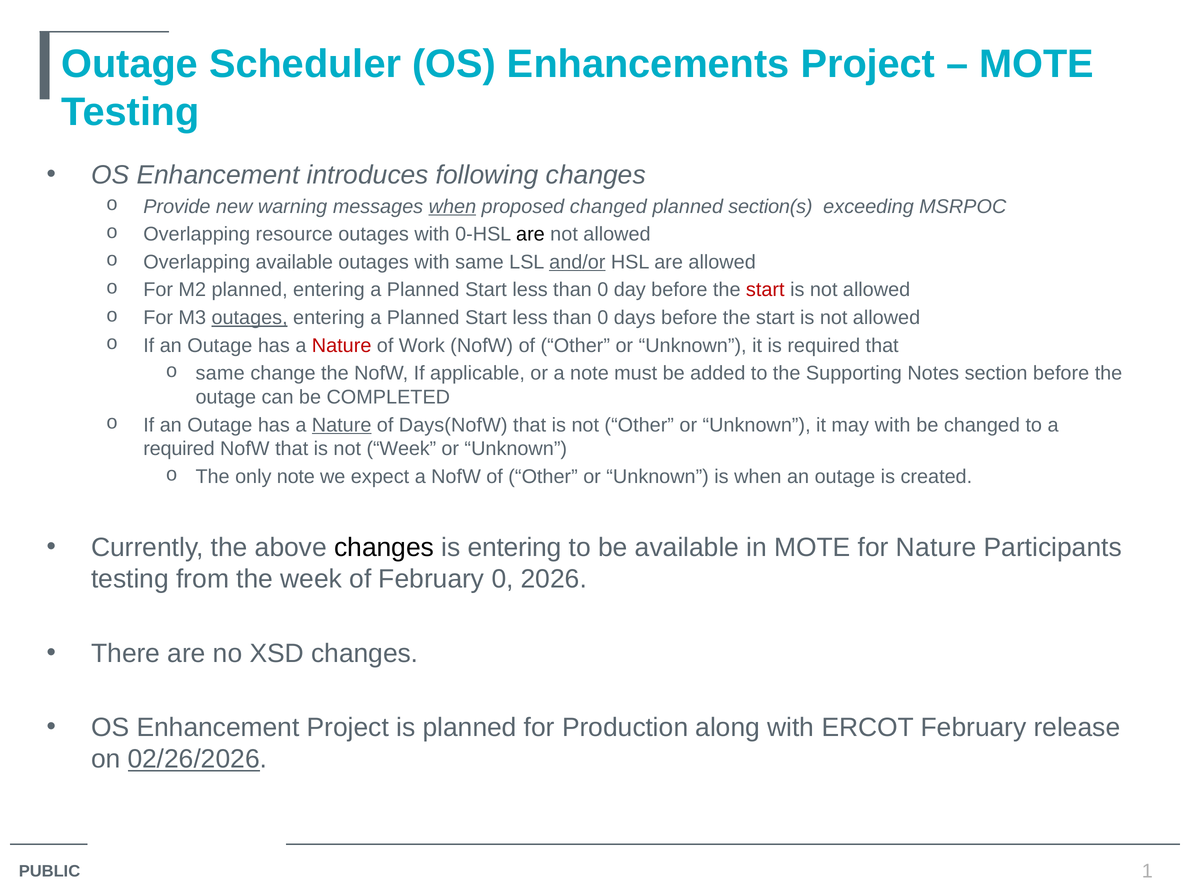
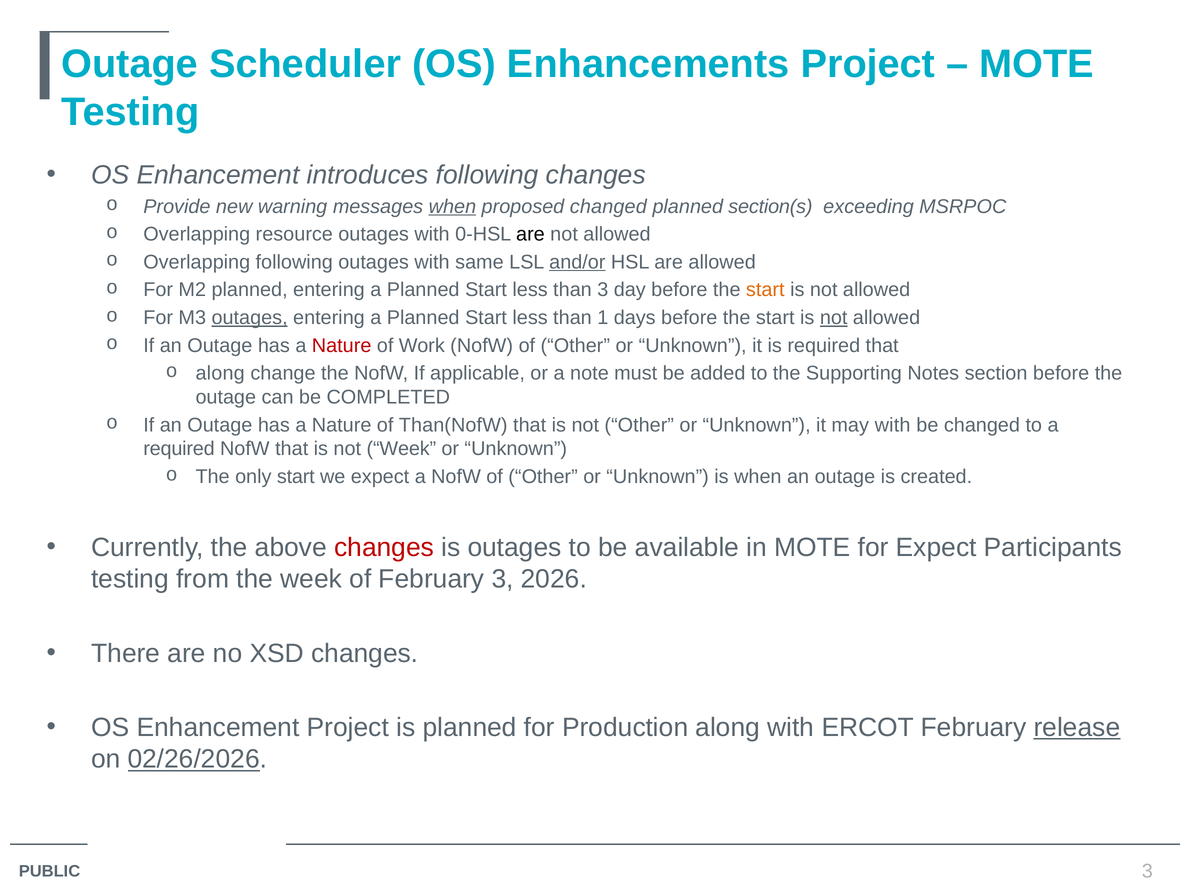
Overlapping available: available -> following (294, 262)
0: 0 -> 3 (603, 290)
start colour: red -> orange (765, 290)
0: 0 -> 1 (603, 318)
not underline: none -> present (834, 318)
same: same -> along (220, 373)
Nature underline: present -> none (342, 425)
Days(NofW: Days(NofW -> Than(NofW (453, 425)
only note: note -> start (296, 477)
changes colour: black -> red (384, 547)
is entering: entering -> outages (515, 547)
for Nature: Nature -> Expect (936, 547)
February 0: 0 -> 3 (503, 579)
release underline: none -> present (1077, 727)
1: 1 -> 3 (1147, 871)
